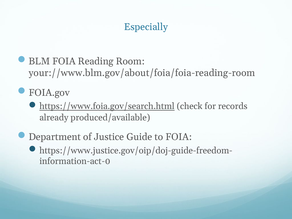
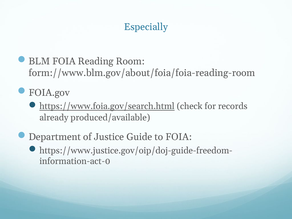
your://www.blm.gov/about/foia/foia-reading-room: your://www.blm.gov/about/foia/foia-reading-room -> form://www.blm.gov/about/foia/foia-reading-room (142, 73)
